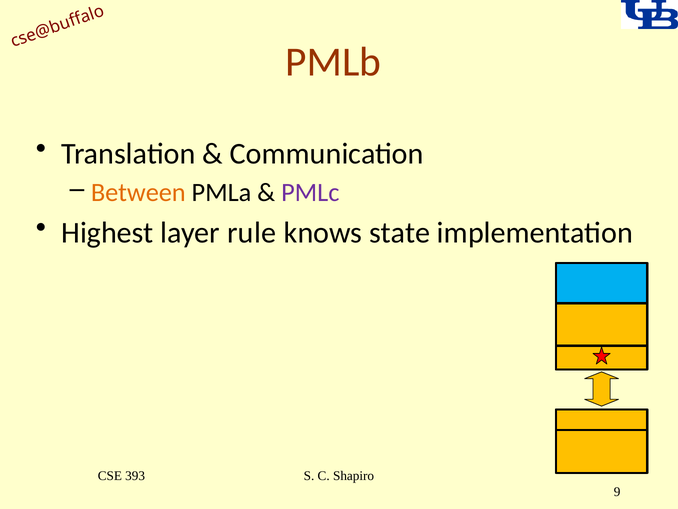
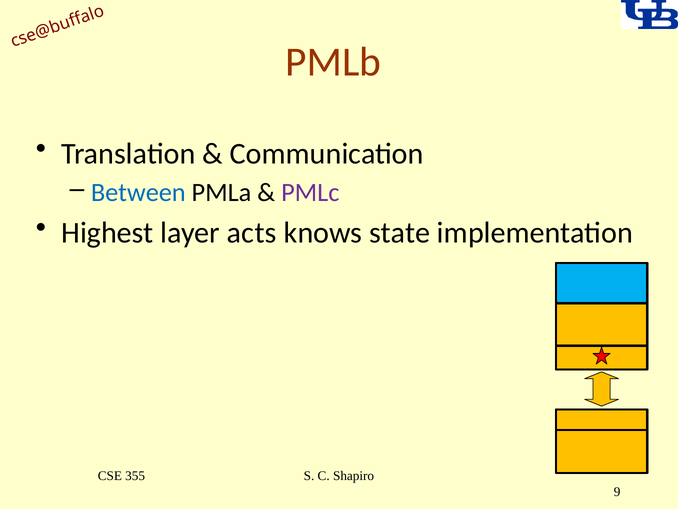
Between colour: orange -> blue (138, 192)
rule: rule -> acts (252, 233)
393: 393 -> 355 (135, 476)
